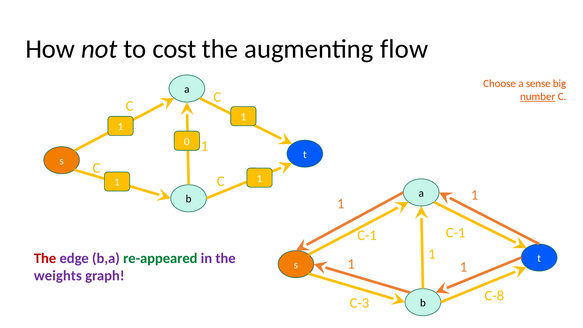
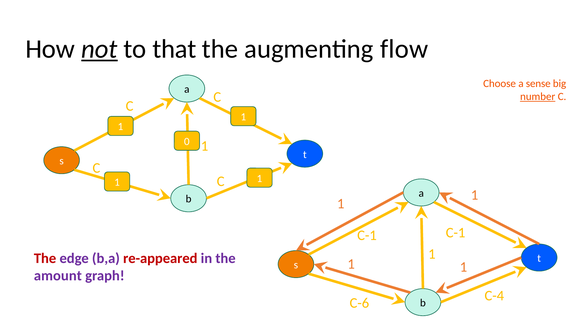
not underline: none -> present (99, 49)
cost: cost -> that (174, 49)
re-appeared colour: green -> red (160, 258)
weights: weights -> amount (58, 276)
C-8: C-8 -> C-4 (494, 296)
C-3: C-3 -> C-6 (359, 303)
